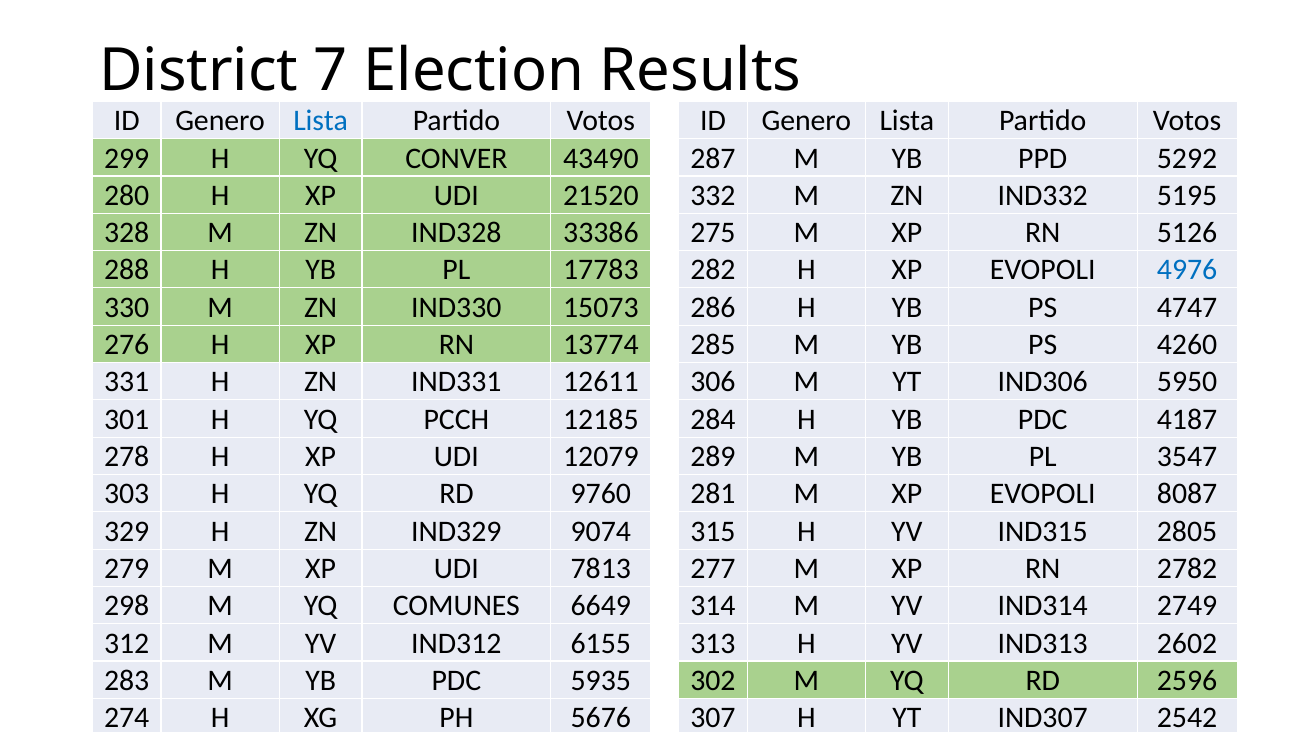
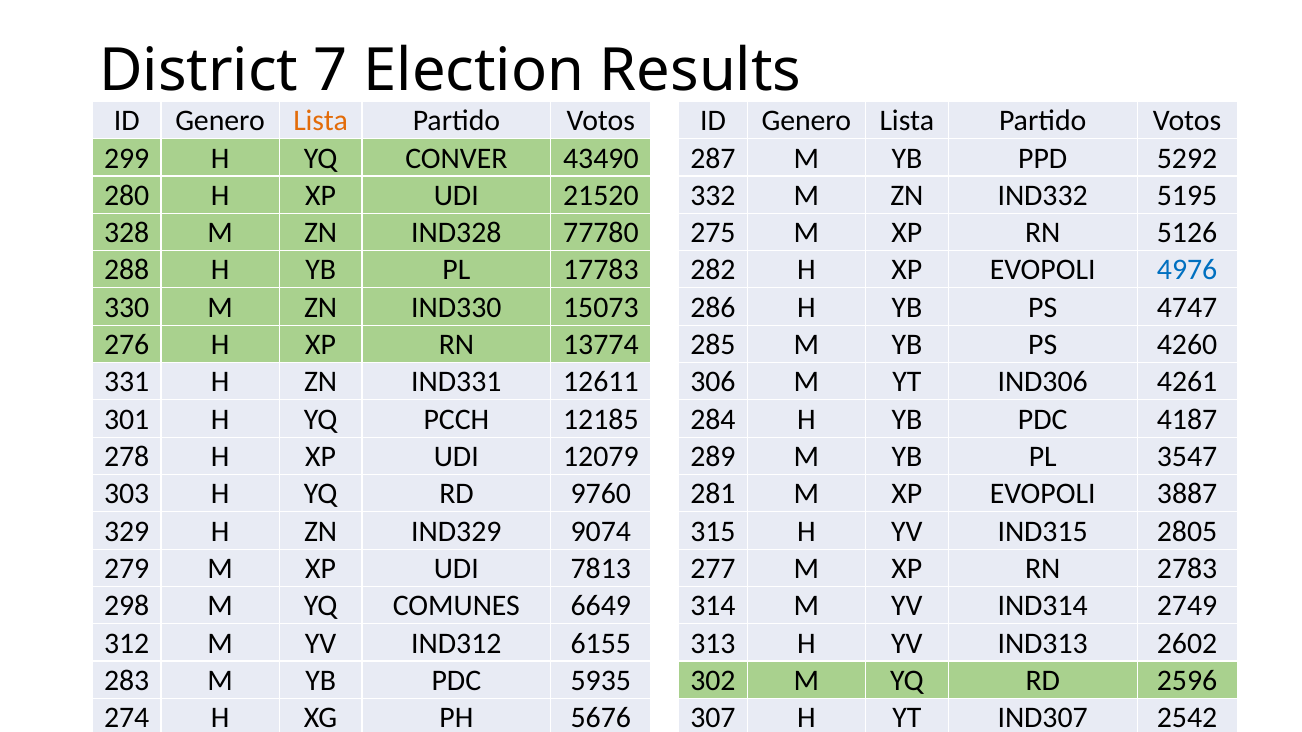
Lista colour: blue -> orange (321, 121)
33386: 33386 -> 77780 (601, 233)
5950: 5950 -> 4261 (1187, 382)
8087: 8087 -> 3887 (1187, 494)
2782: 2782 -> 2783 (1187, 569)
